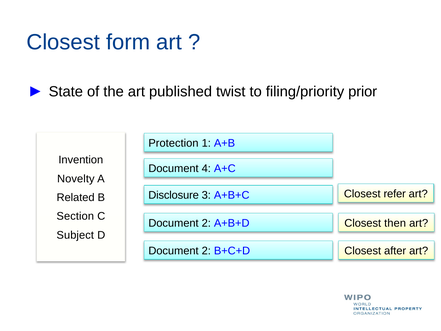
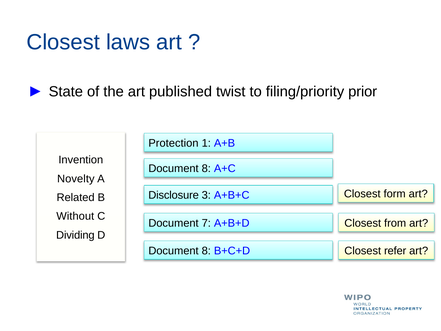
form: form -> laws (128, 42)
4: 4 -> 8 (206, 168)
refer: refer -> form (395, 194)
Section: Section -> Without (75, 216)
2: 2 -> 7 (206, 223)
then: then -> from (395, 223)
Subject: Subject -> Dividing (75, 235)
2: 2 -> 8 (206, 251)
after: after -> refer (395, 251)
